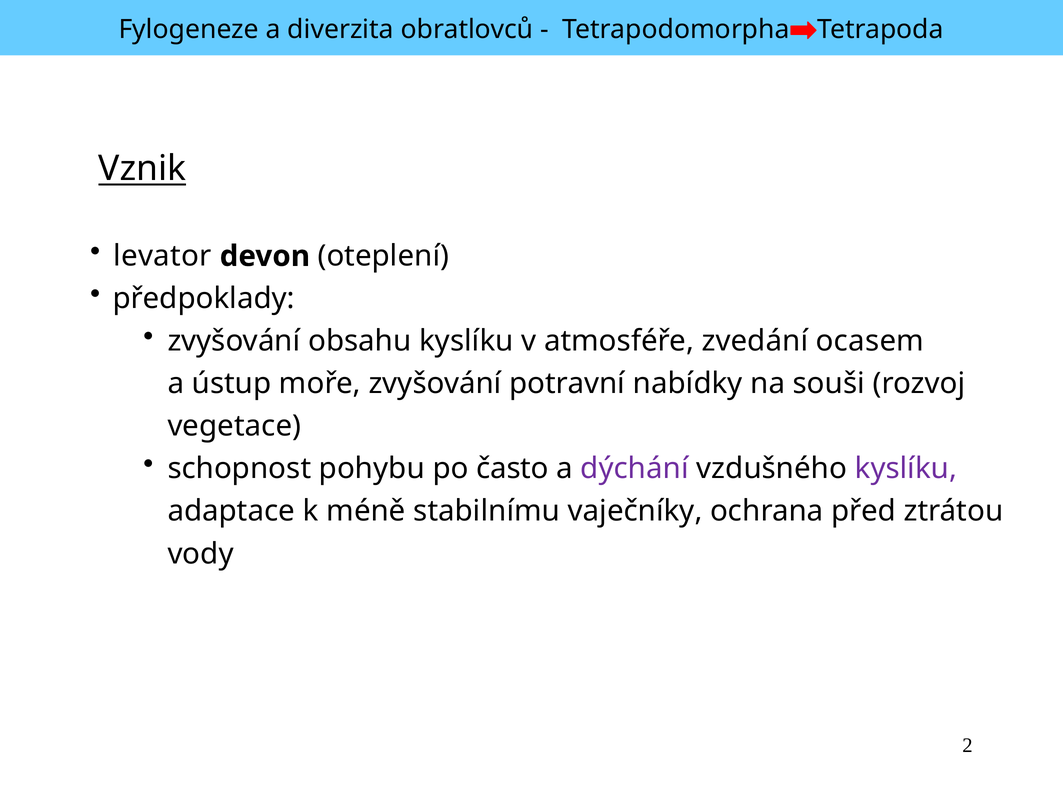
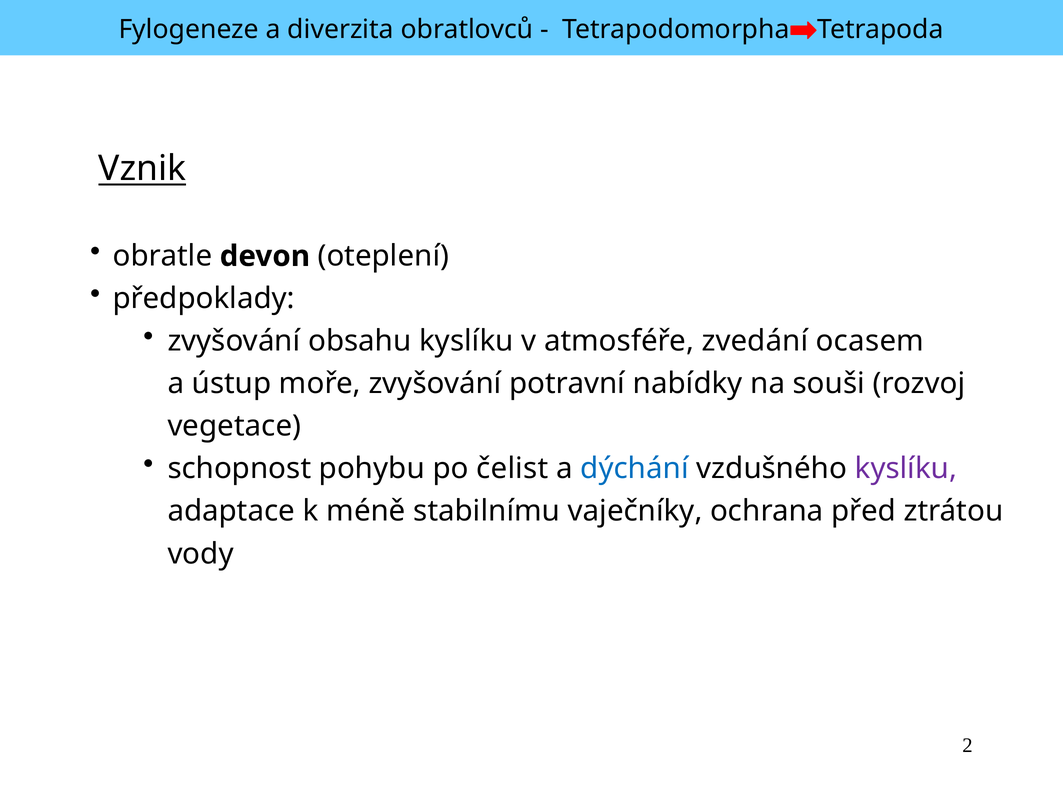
levator: levator -> obratle (163, 256)
často: často -> čelist (512, 469)
dýchání colour: purple -> blue (635, 469)
